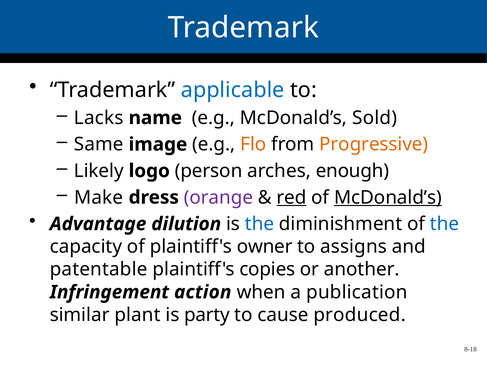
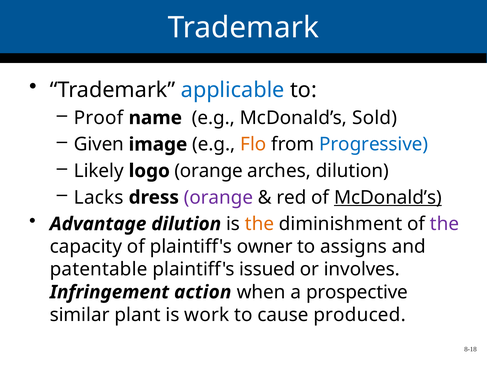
Lacks: Lacks -> Proof (99, 118)
Same: Same -> Given (99, 144)
Progressive colour: orange -> blue (374, 144)
logo person: person -> orange (209, 171)
arches enough: enough -> dilution (352, 171)
Make: Make -> Lacks (99, 198)
red underline: present -> none (292, 198)
the colour: blue -> orange (259, 224)
the colour: blue -> purple (445, 224)
copies: copies -> issued (267, 270)
another: another -> involves (362, 270)
publication: publication -> prospective (357, 292)
party: party -> work (207, 315)
